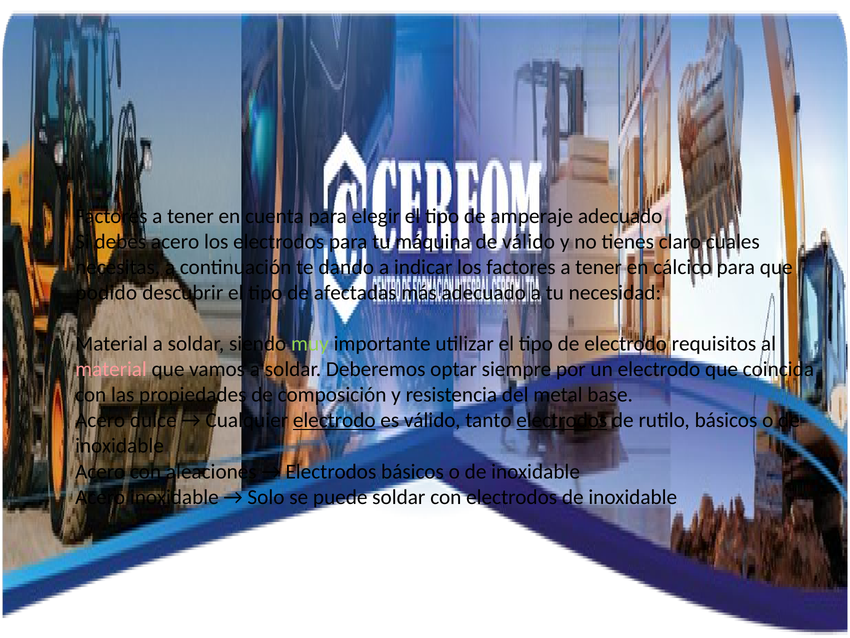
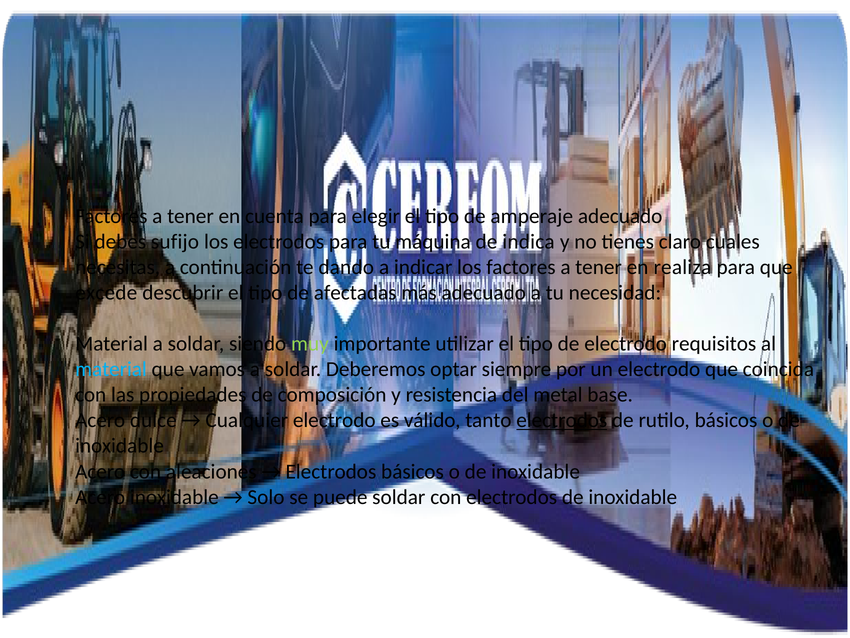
debes acero: acero -> sufijo (175, 242)
de válido: válido -> indica (528, 242)
cálcico: cálcico -> realiza (682, 267)
podido: podido -> excede (106, 293)
material colour: pink -> light blue (111, 369)
electrodo underline: present -> none (334, 420)
